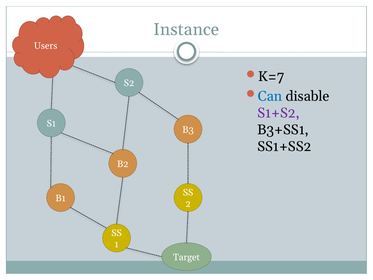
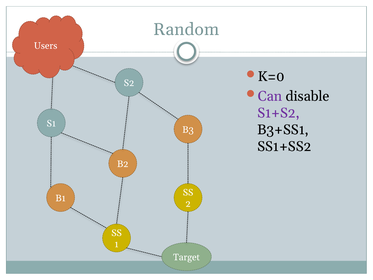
Instance: Instance -> Random (186, 29)
K=7: K=7 -> K=0 (271, 76)
Can colour: blue -> purple (270, 96)
